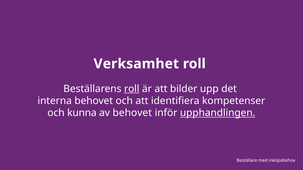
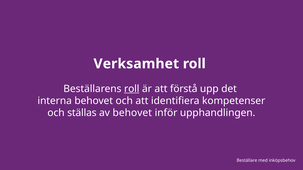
bilder: bilder -> förstå (184, 89)
kunna: kunna -> ställas (82, 113)
upphandlingen underline: present -> none (218, 113)
